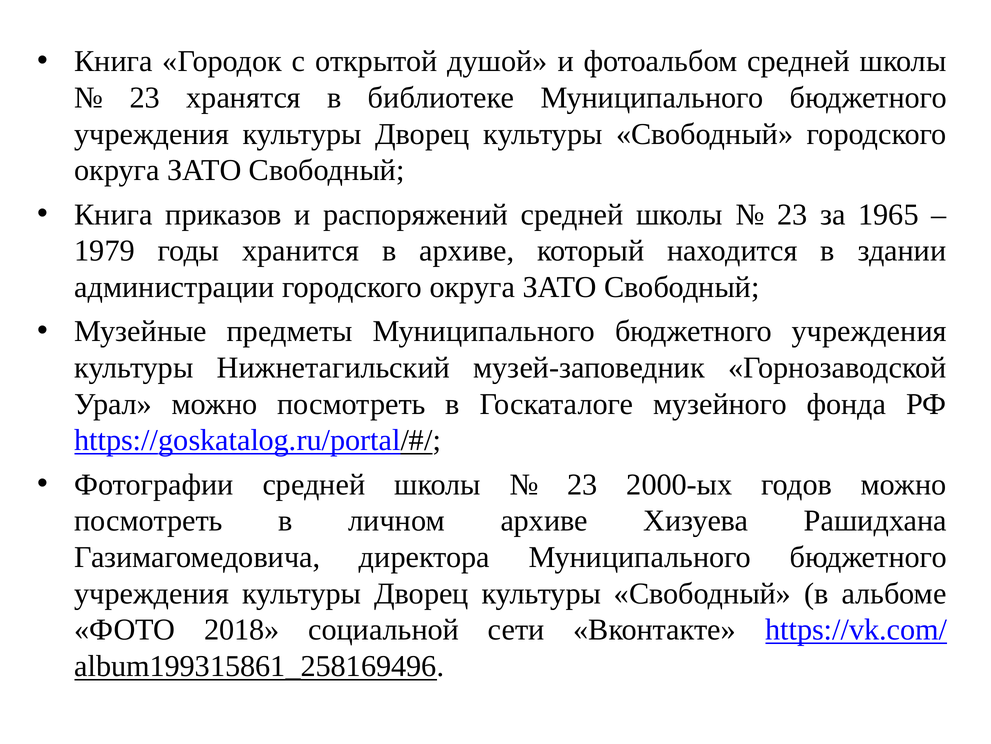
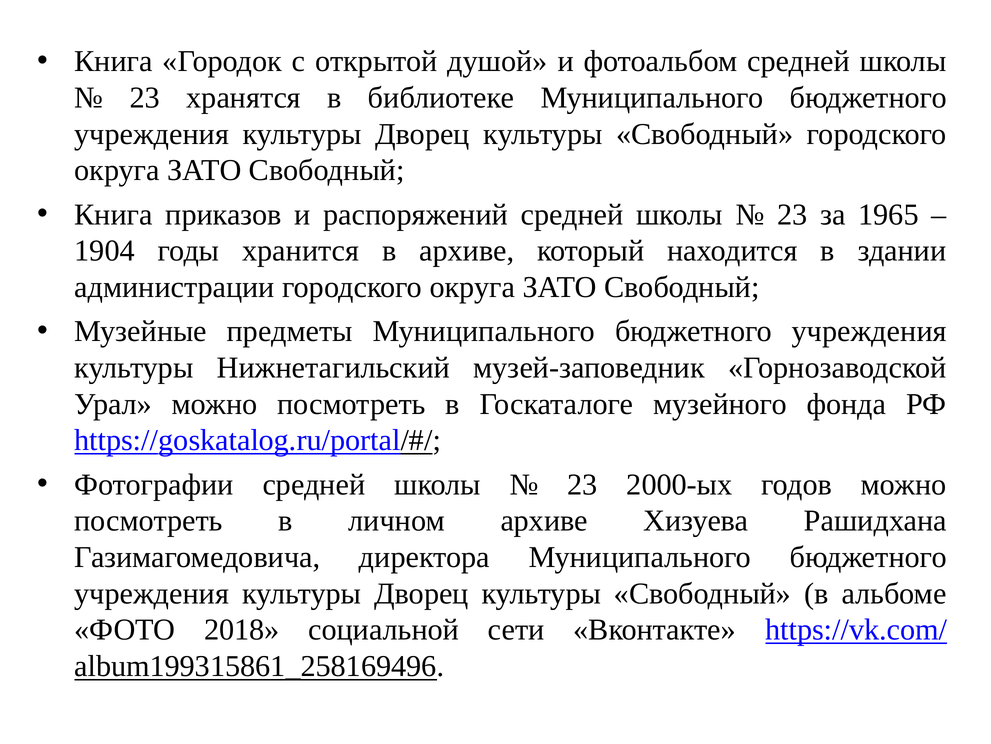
1979: 1979 -> 1904 (105, 251)
